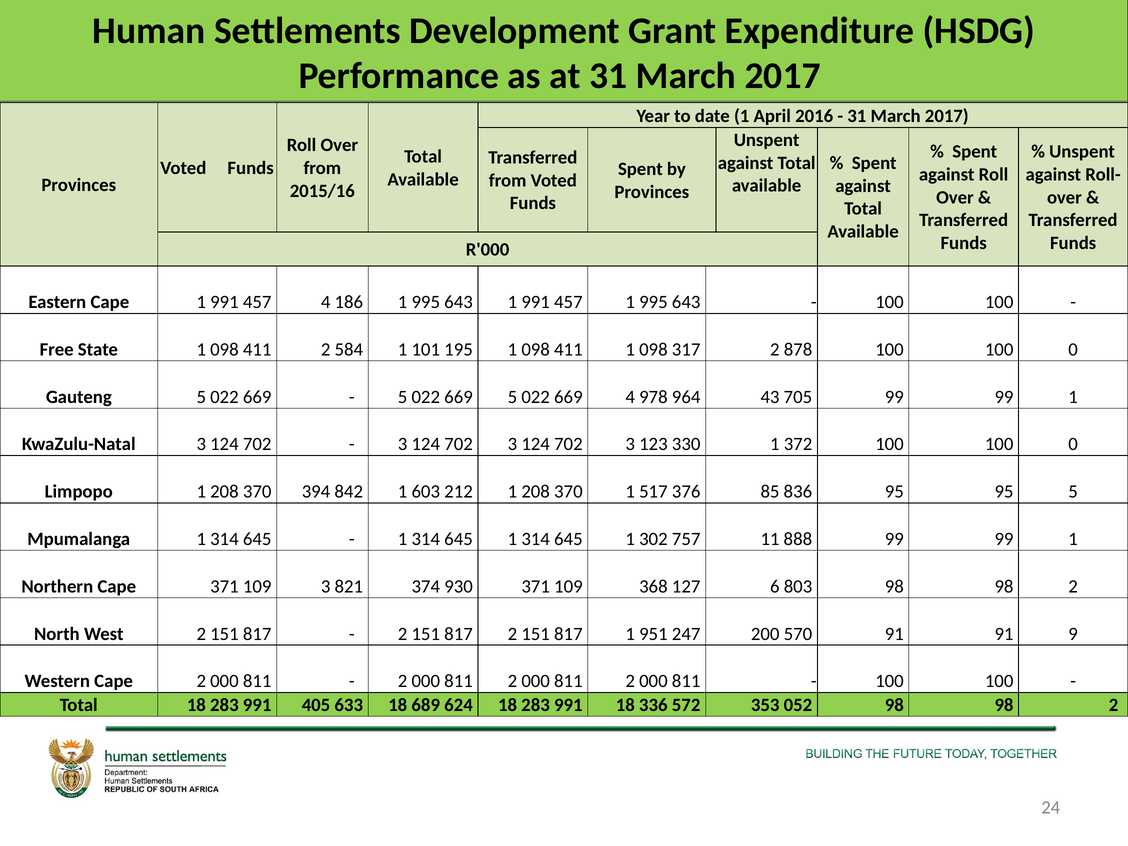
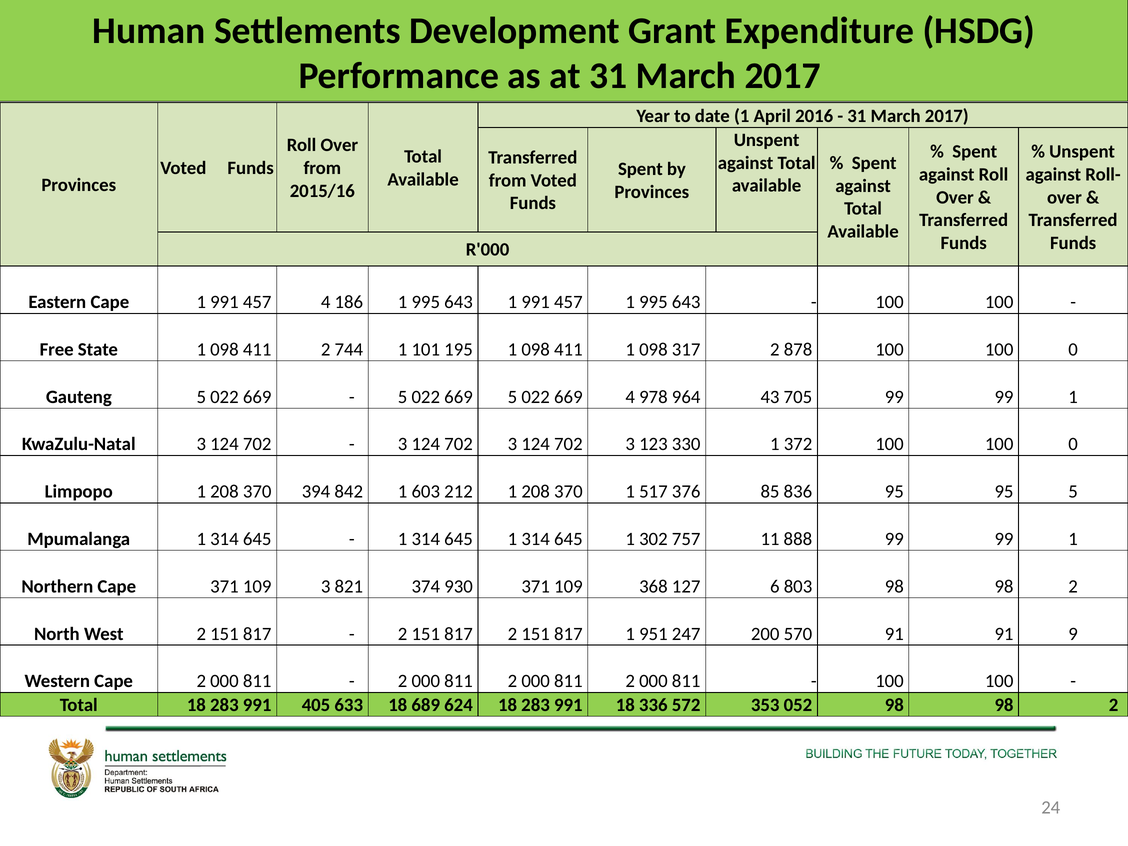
584: 584 -> 744 (349, 350)
